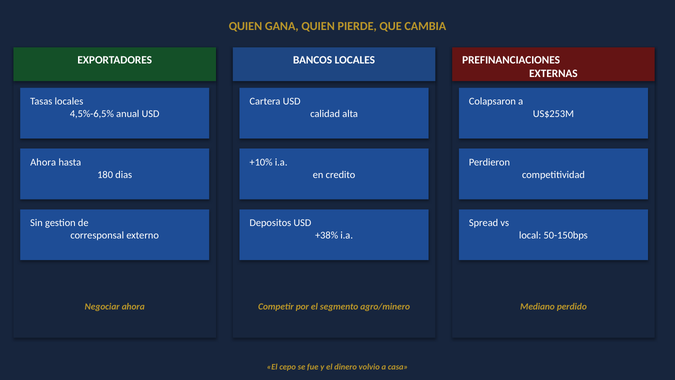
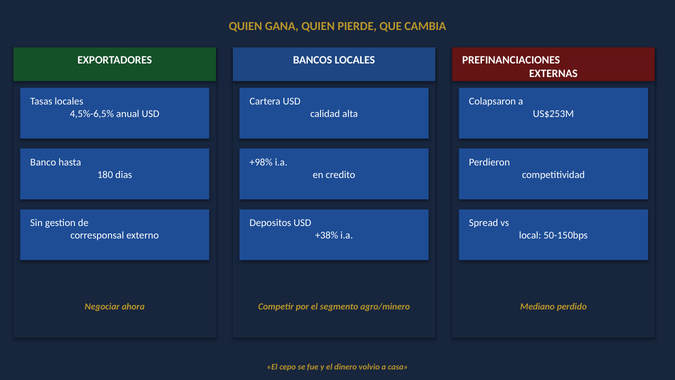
Ahora: Ahora -> Banco (43, 162)
+10%: +10% -> +98% (261, 162)
